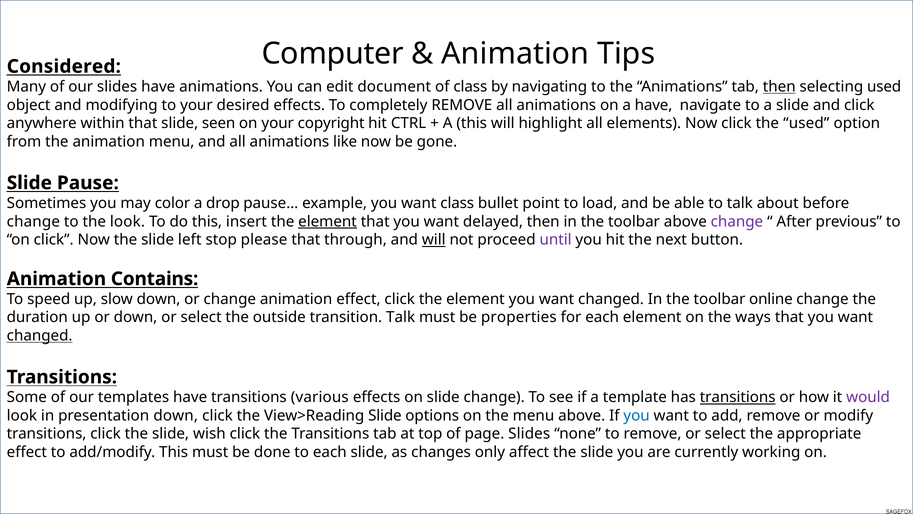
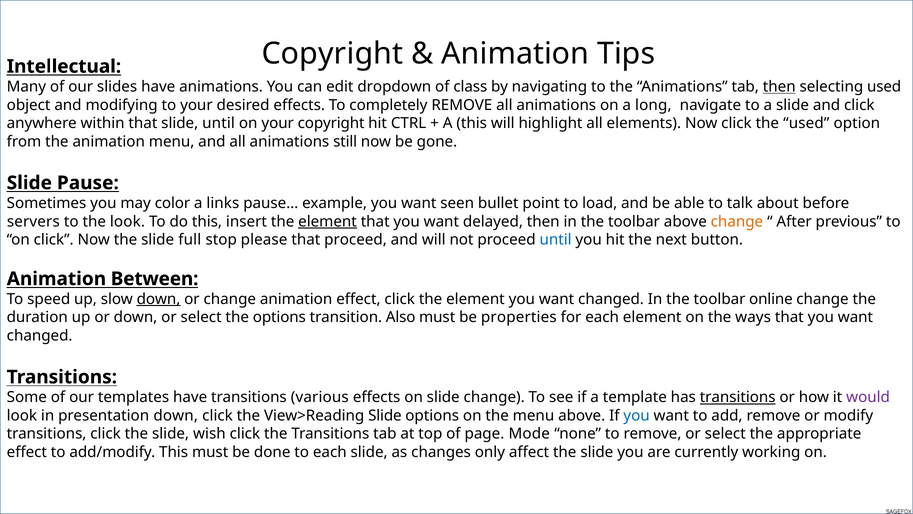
Computer: Computer -> Copyright (332, 54)
Considered: Considered -> Intellectual (64, 66)
document: document -> dropdown (394, 87)
a have: have -> long (653, 105)
slide seen: seen -> until (219, 123)
like: like -> still (345, 141)
drop: drop -> links (223, 203)
want class: class -> seen (457, 203)
change: change -> servers (33, 221)
change colour: purple -> orange (737, 221)
left: left -> full (190, 240)
that through: through -> proceed (356, 240)
will underline: present -> none (434, 240)
until colour: purple -> blue (556, 240)
Contains: Contains -> Between (155, 279)
down underline: none -> present (159, 299)
the outside: outside -> options (279, 317)
transition Talk: Talk -> Also (401, 317)
changed underline: present -> none (40, 335)
page Slides: Slides -> Mode (529, 434)
